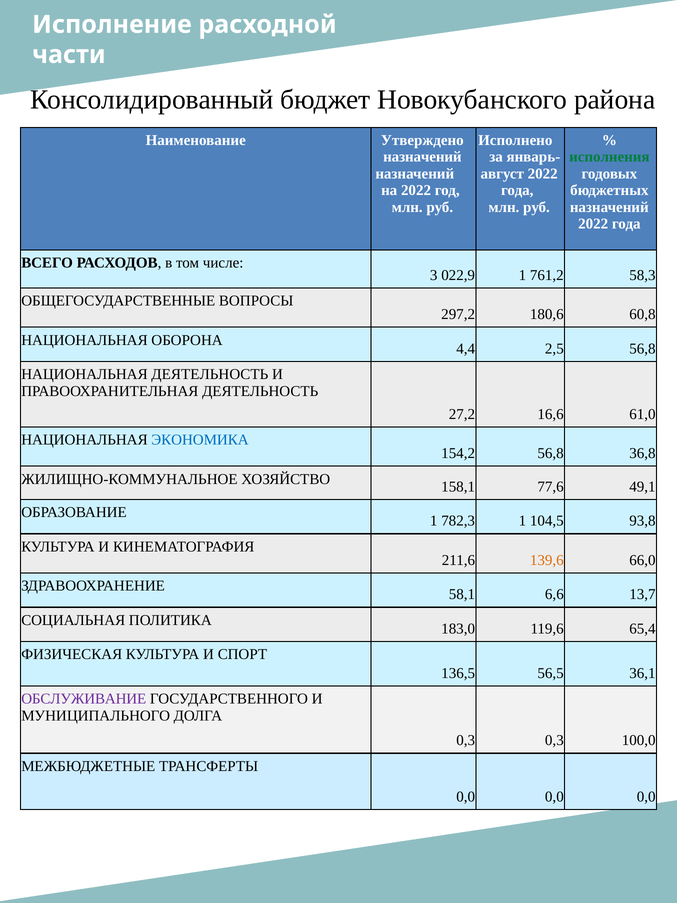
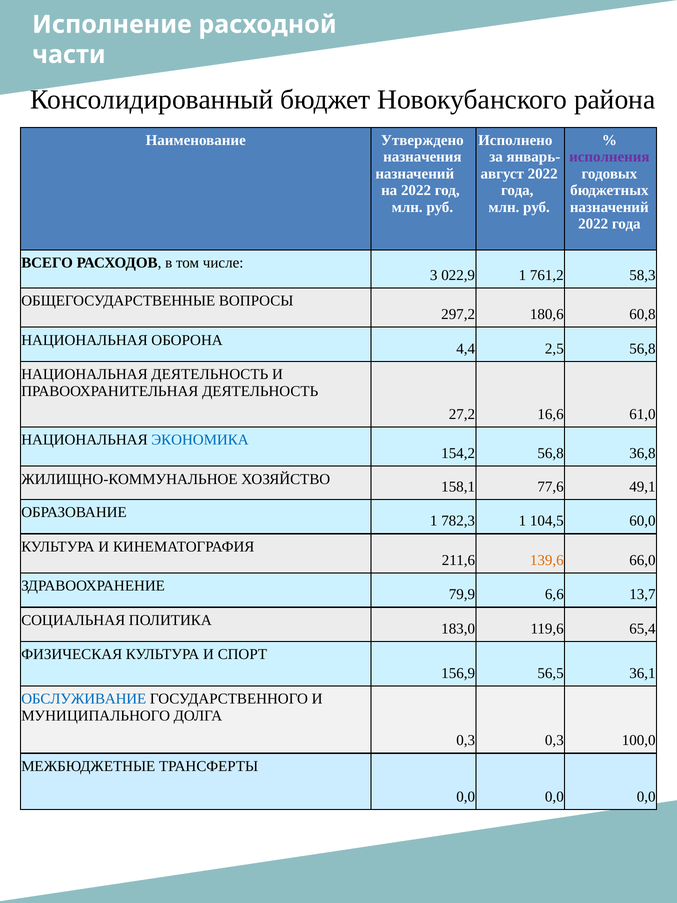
назначений: назначений -> назначения (422, 157)
исполнения colour: green -> purple (609, 157)
93,8: 93,8 -> 60,0 (642, 521)
58,1: 58,1 -> 79,9 (462, 594)
136,5: 136,5 -> 156,9 (458, 673)
ОБСЛУЖИВАНИЕ colour: purple -> blue (84, 699)
